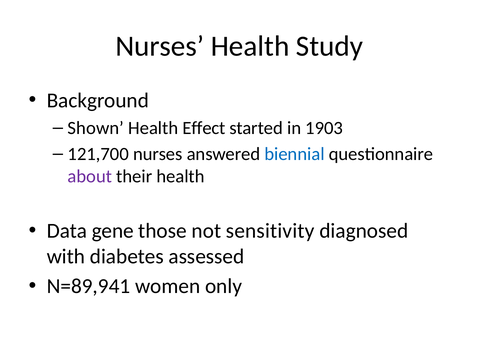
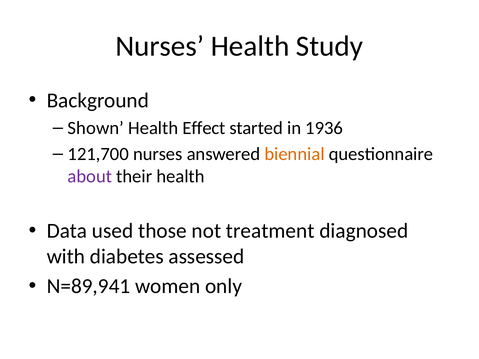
1903: 1903 -> 1936 (324, 128)
biennial colour: blue -> orange (294, 154)
gene: gene -> used (113, 231)
sensitivity: sensitivity -> treatment (270, 231)
